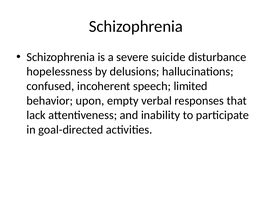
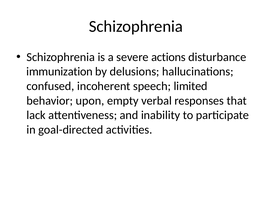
suicide: suicide -> actions (168, 57)
hopelessness: hopelessness -> immunization (60, 72)
